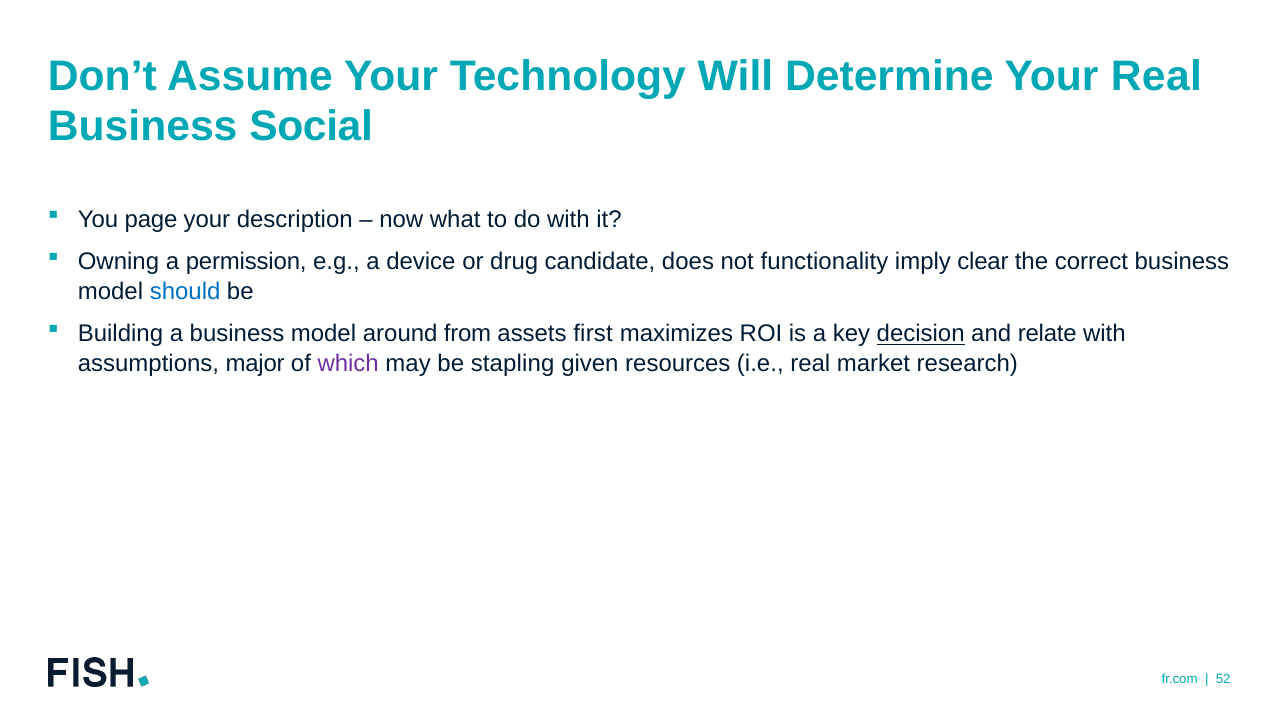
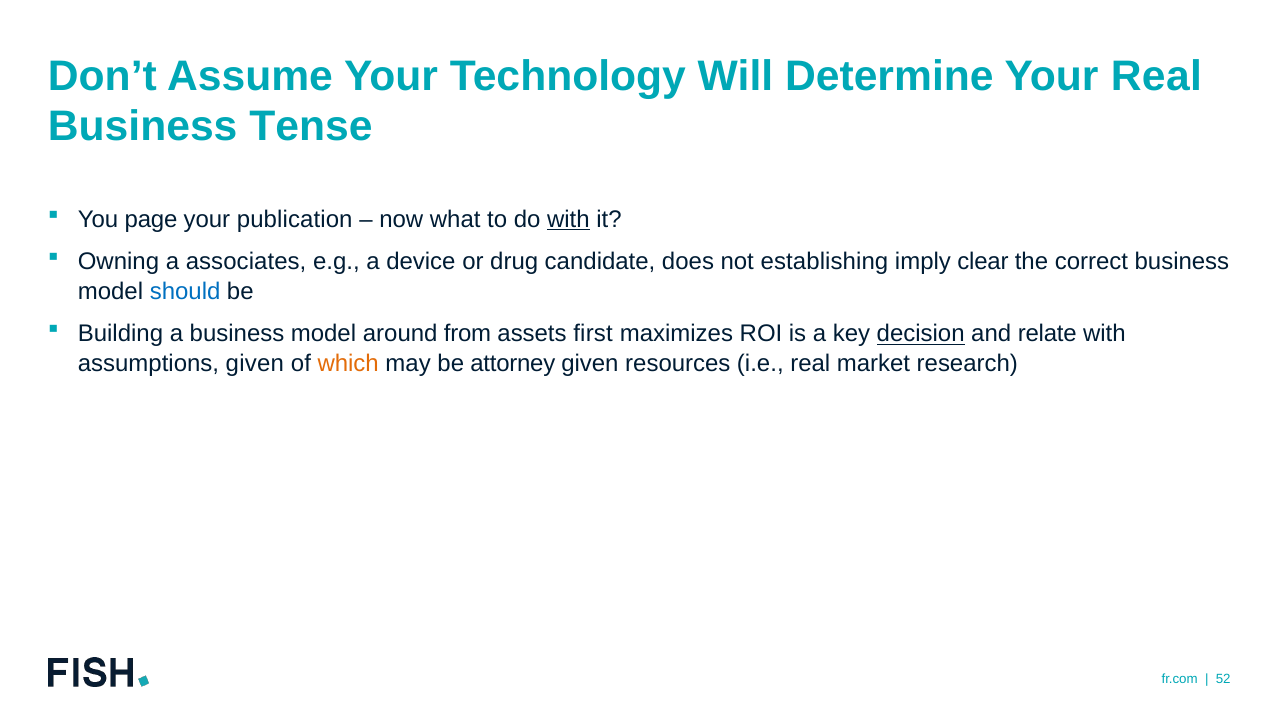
Social: Social -> Tense (311, 126)
description: description -> publication (295, 219)
with underline: none -> present (568, 219)
permission: permission -> associates (246, 262)
functionality: functionality -> establishing (824, 262)
assumptions major: major -> given (255, 363)
which colour: purple -> orange (348, 363)
stapling: stapling -> attorney (513, 363)
